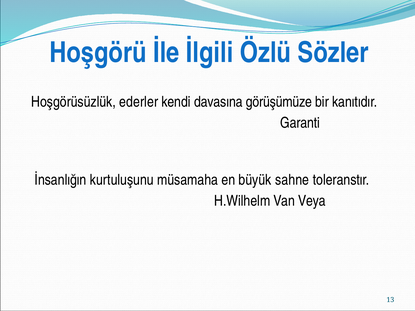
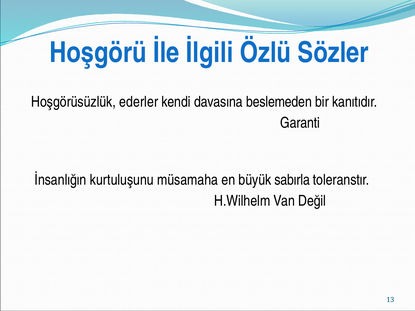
görüşümüze: görüşümüze -> beslemeden (279, 102)
sahne: sahne -> sabırla (292, 180)
Veya: Veya -> Değil (312, 201)
